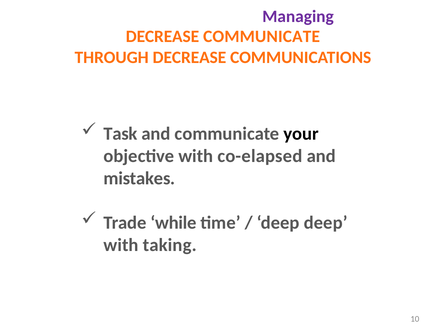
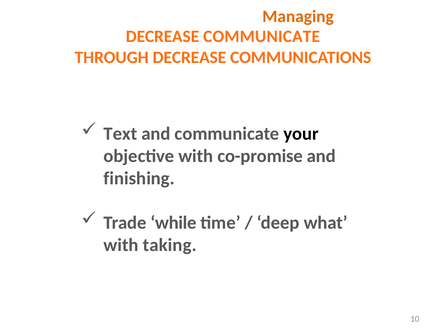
Managing colour: purple -> orange (298, 17)
Task: Task -> Text (120, 134)
co-elapsed: co-elapsed -> co-promise (260, 156)
mistakes: mistakes -> finishing (139, 179)
deep deep: deep -> what (326, 223)
